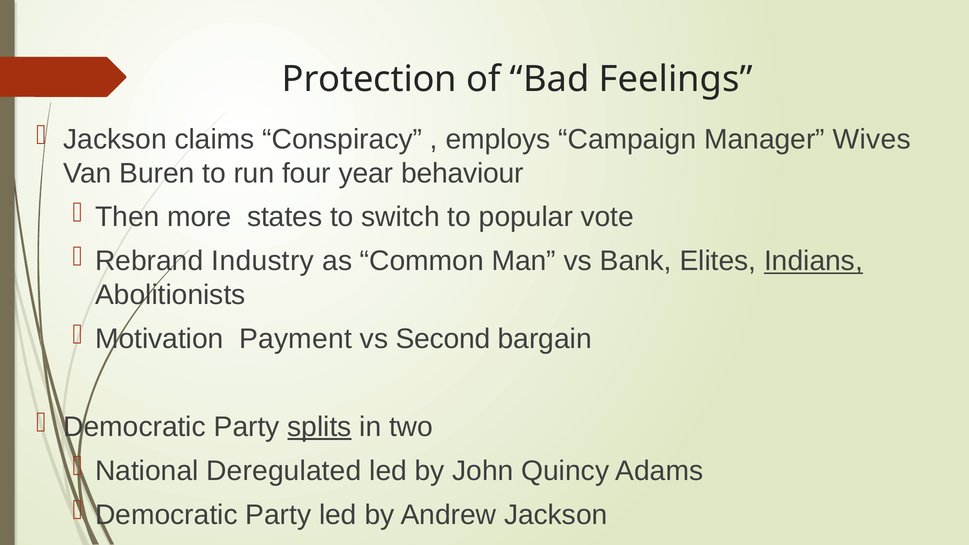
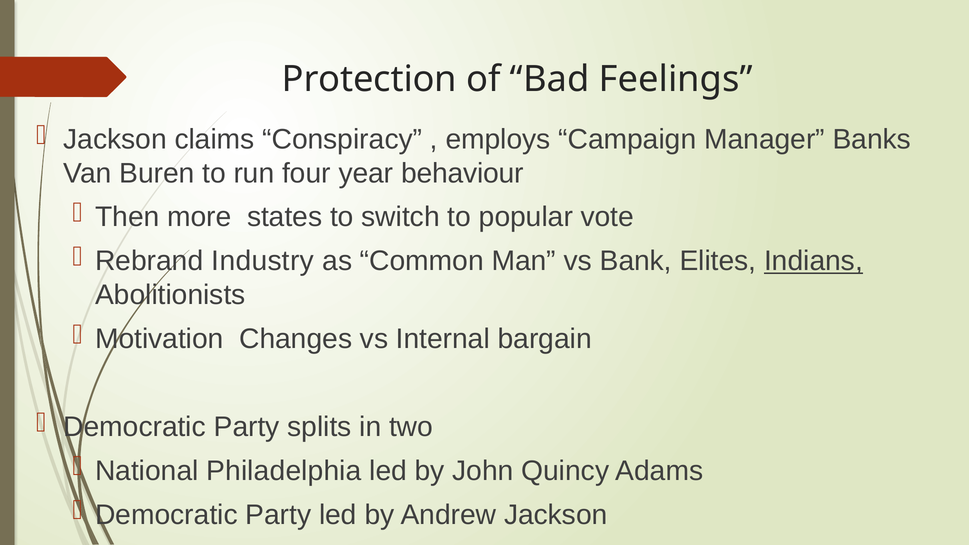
Wives: Wives -> Banks (872, 139)
Payment: Payment -> Changes (296, 339)
Second: Second -> Internal (443, 339)
splits underline: present -> none (319, 427)
Deregulated: Deregulated -> Philadelphia (284, 471)
